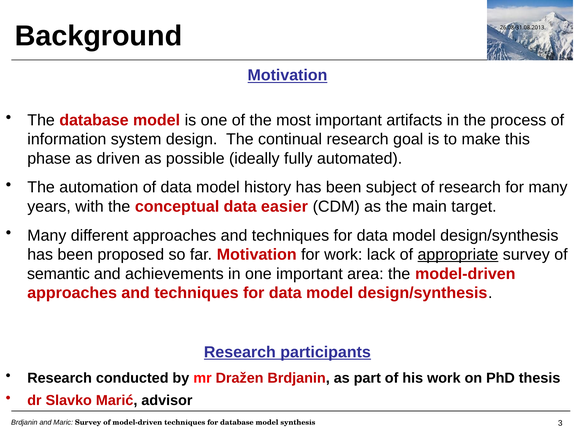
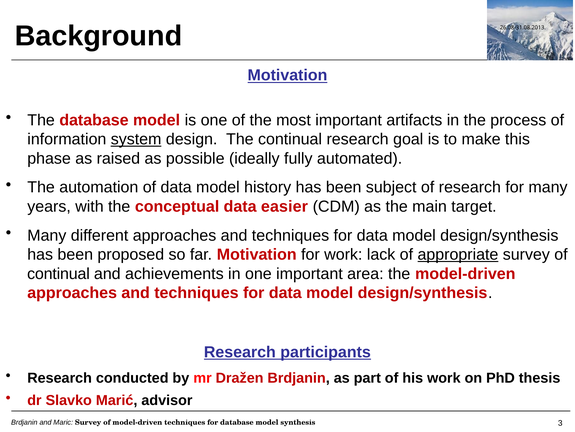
system underline: none -> present (136, 139)
driven: driven -> raised (118, 158)
semantic: semantic -> continual (58, 273)
